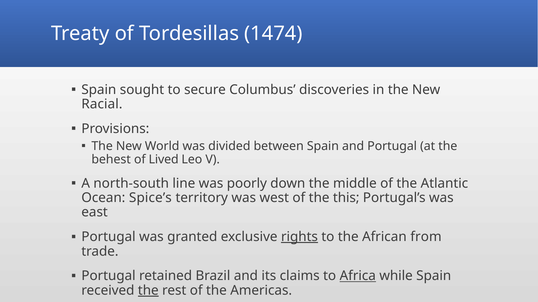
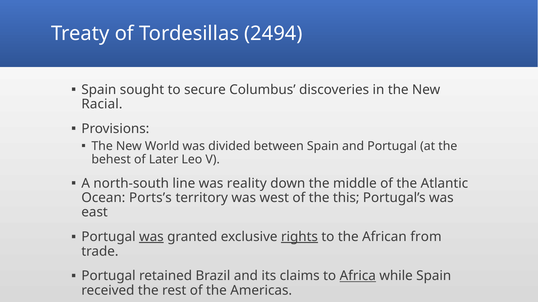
1474: 1474 -> 2494 (273, 33)
Lived: Lived -> Later (164, 160)
poorly: poorly -> reality (247, 184)
Spice’s: Spice’s -> Ports’s (150, 198)
was underline: none -> present (151, 237)
the underline: present -> none (148, 291)
